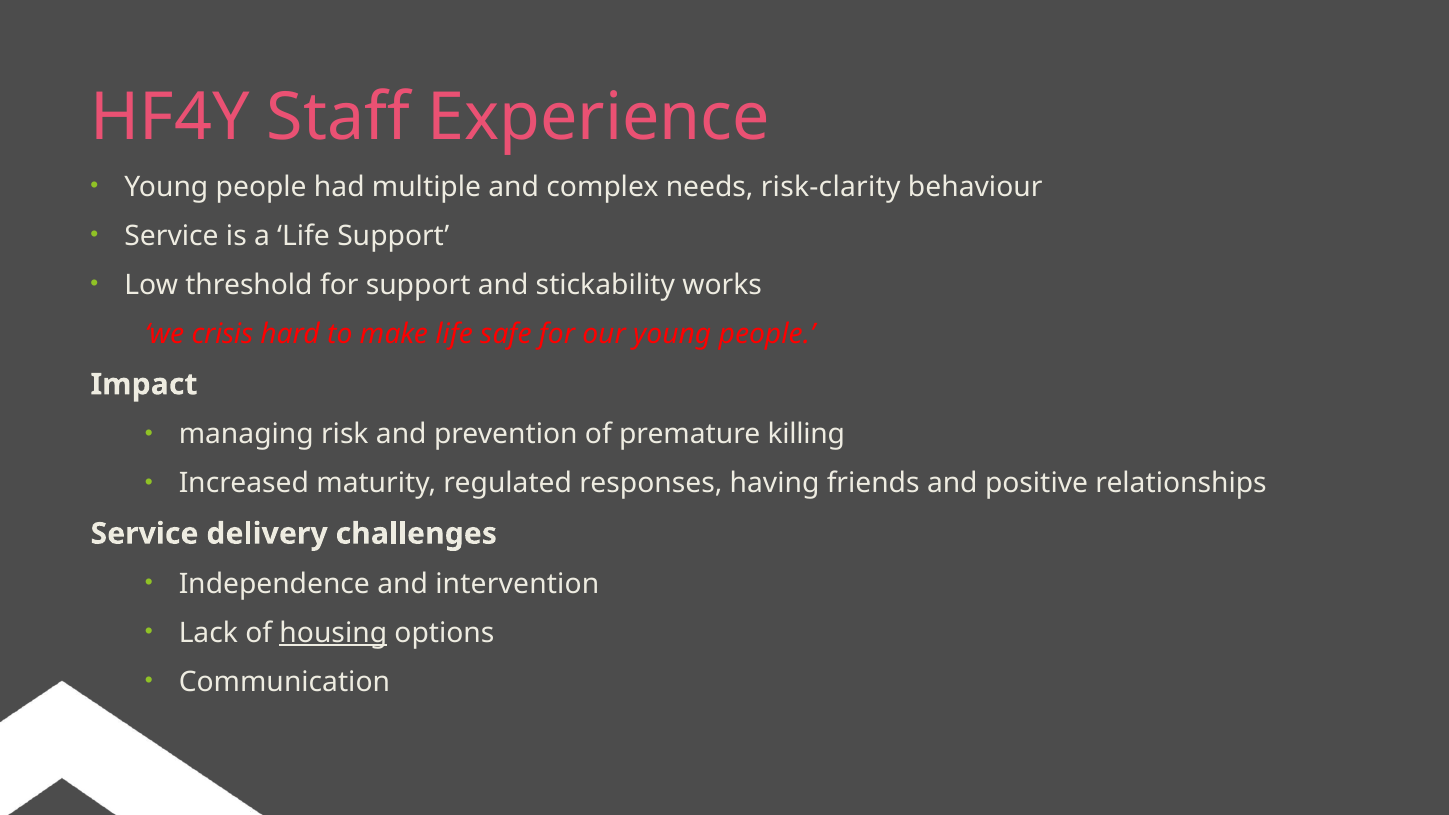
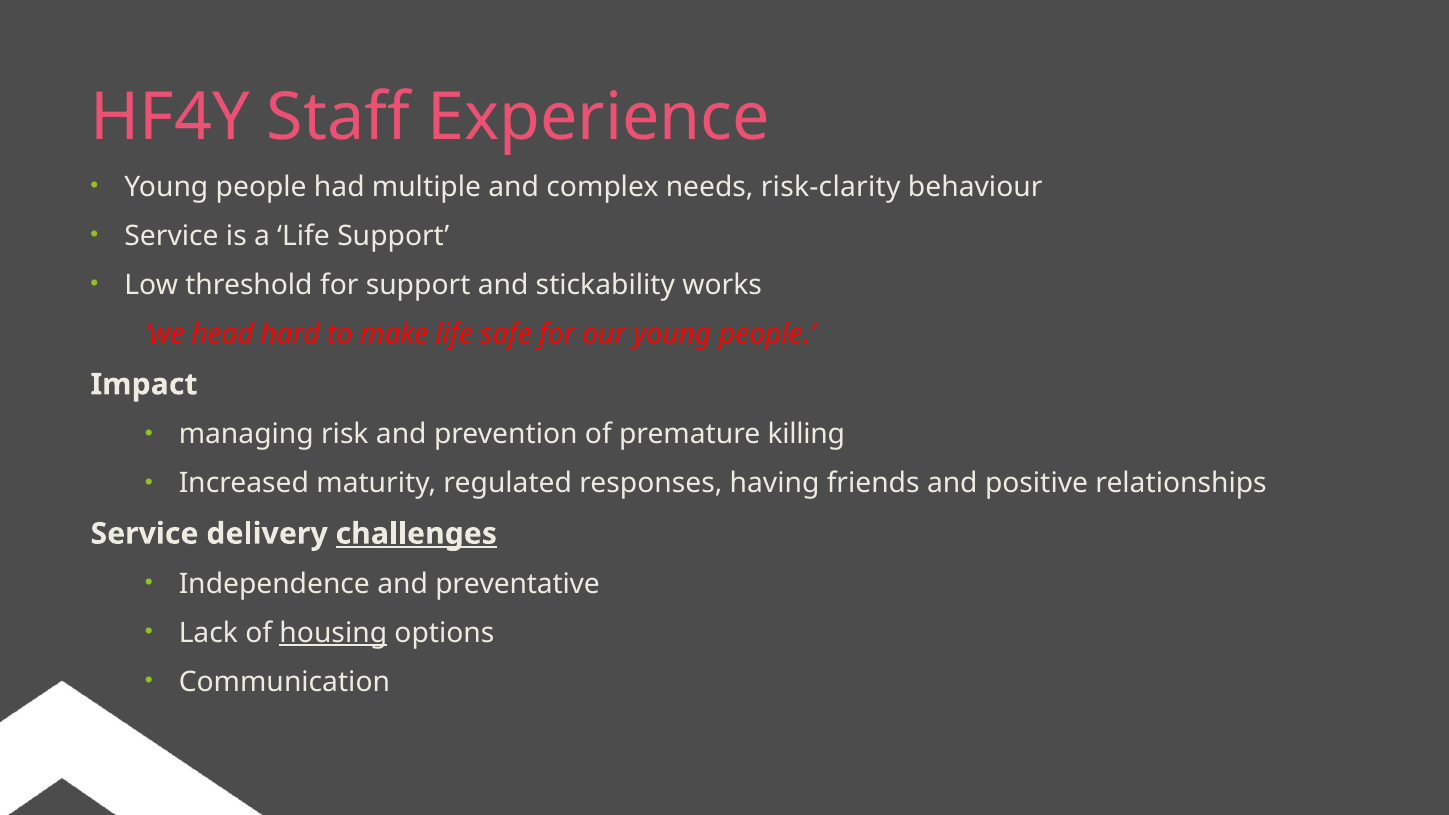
crisis: crisis -> head (222, 334)
challenges underline: none -> present (416, 534)
intervention: intervention -> preventative (518, 584)
